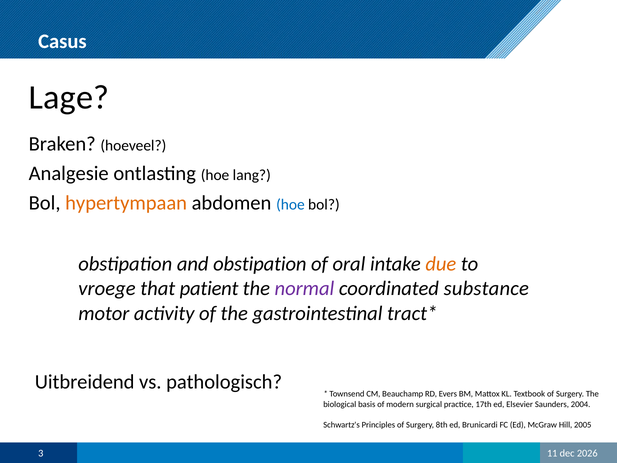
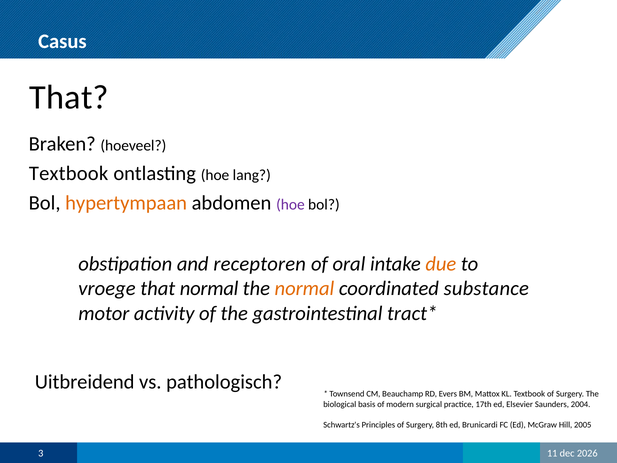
Lage: Lage -> That (69, 97)
Analgesie: Analgesie -> Textbook (69, 173)
hoe colour: blue -> purple (290, 205)
and obstipation: obstipation -> receptoren (260, 264)
that patient: patient -> normal (209, 289)
normal colour: purple -> orange (304, 289)
